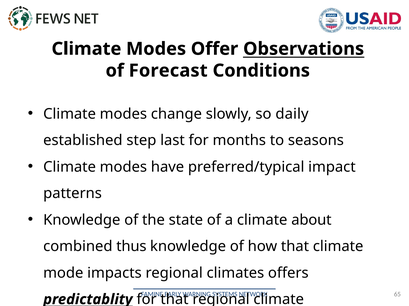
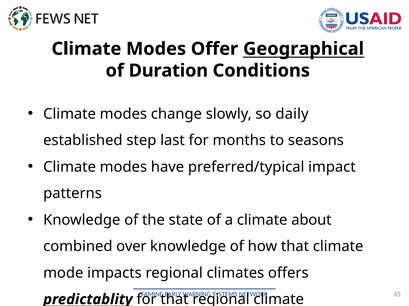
Observations: Observations -> Geographical (304, 49)
Forecast: Forecast -> Duration (168, 71)
thus: thus -> over (131, 247)
